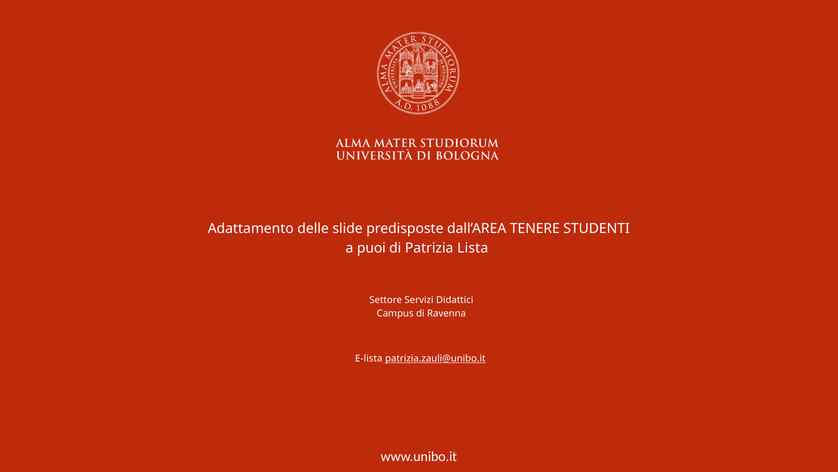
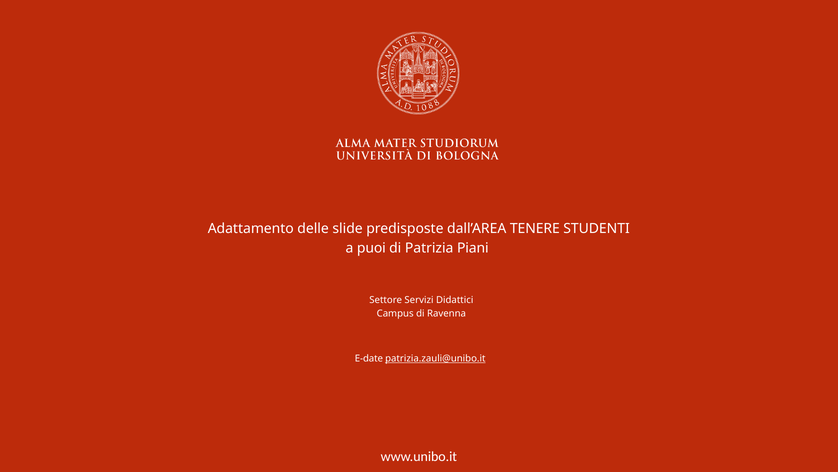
Lista: Lista -> Piani (473, 248)
E-lista: E-lista -> E-date (369, 358)
